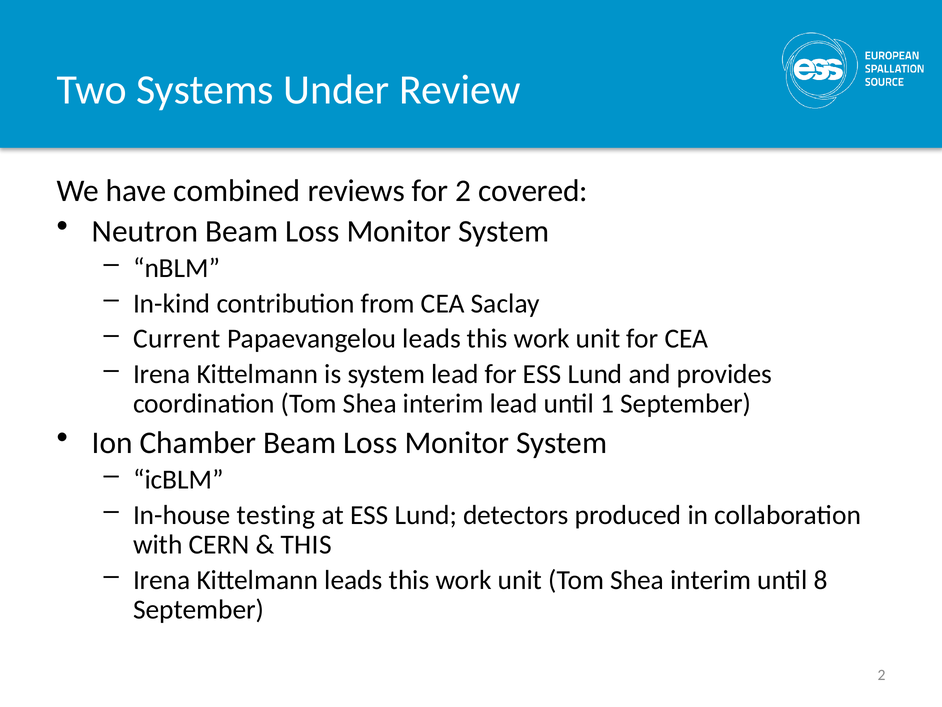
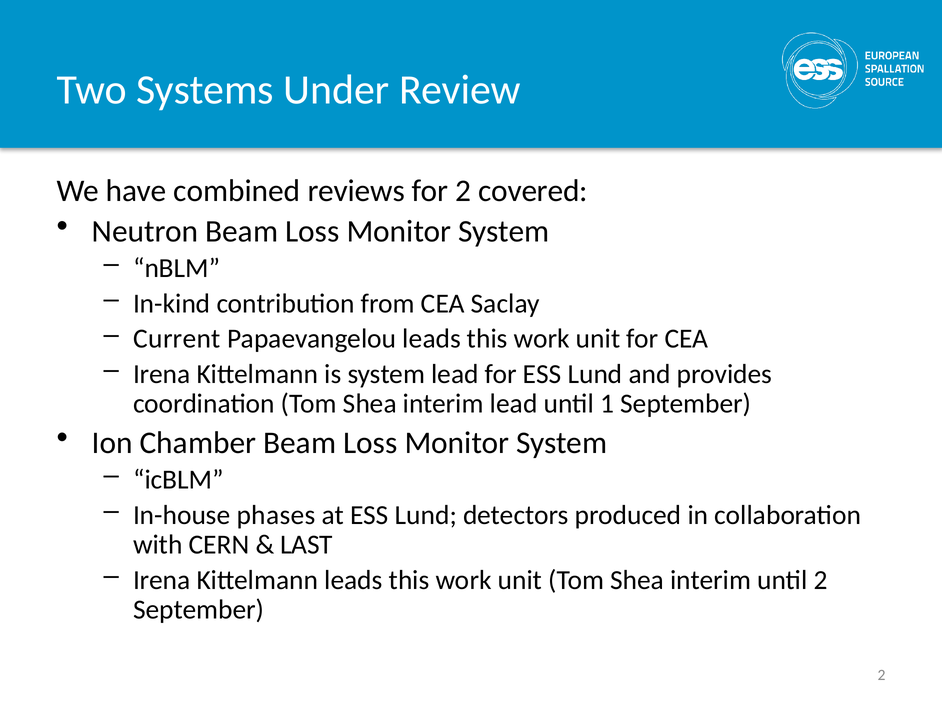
testing: testing -> phases (276, 515)
THIS: THIS -> LAST (306, 544)
until 8: 8 -> 2 (821, 580)
